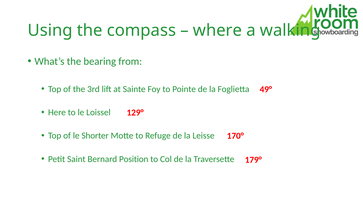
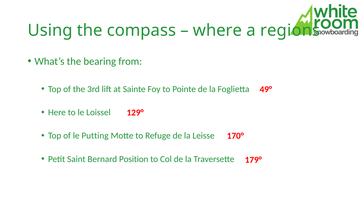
walking: walking -> regions (290, 30)
Shorter: Shorter -> Putting (95, 136)
